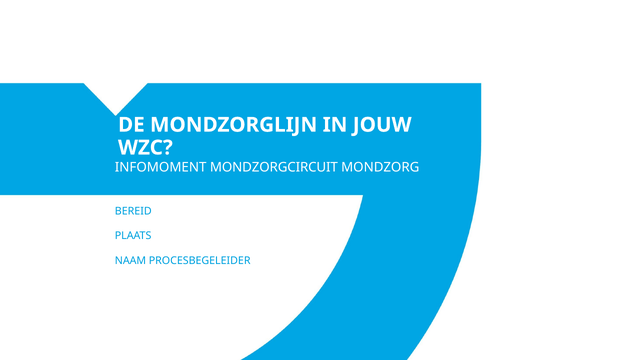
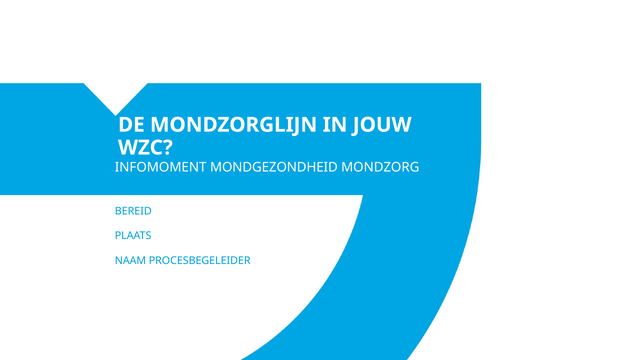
MONDZORGCIRCUIT: MONDZORGCIRCUIT -> MONDGEZONDHEID (274, 167)
